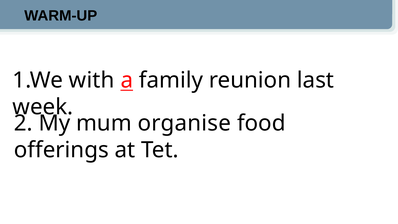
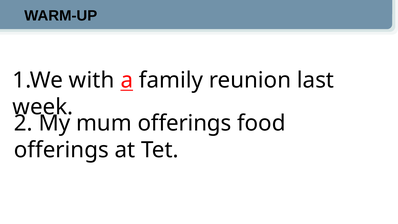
mum organise: organise -> offerings (184, 123)
